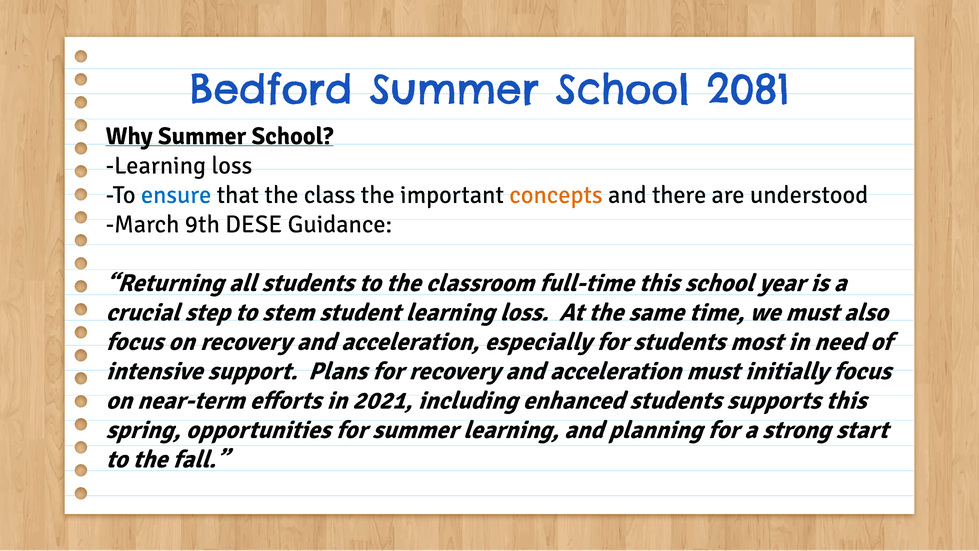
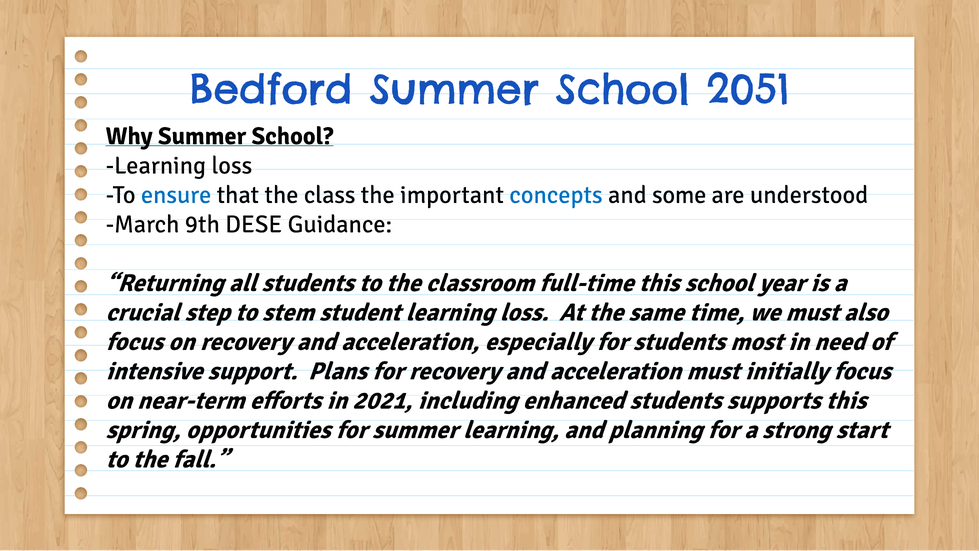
2081: 2081 -> 2051 (748, 90)
concepts colour: orange -> blue (556, 195)
there: there -> some (679, 195)
